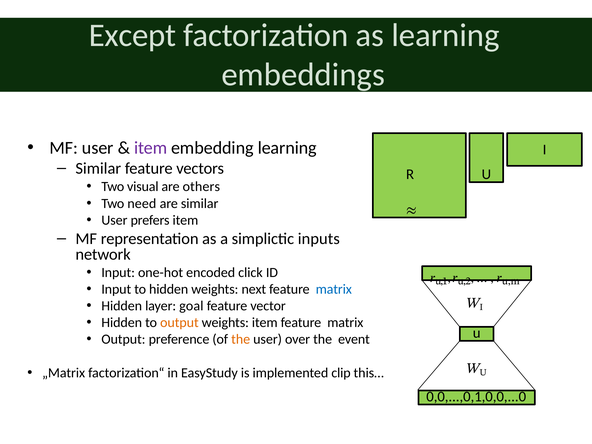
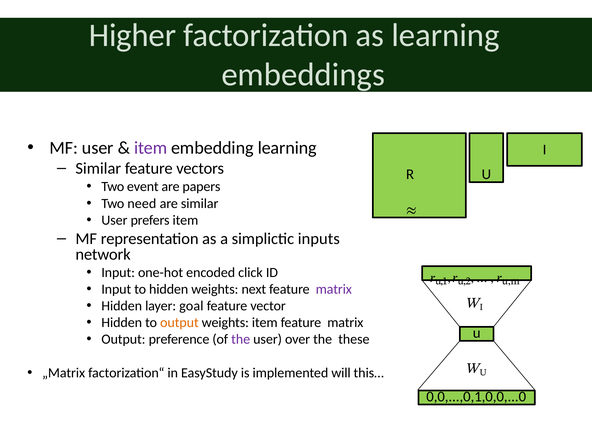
Except: Except -> Higher (132, 35)
visual: visual -> event (143, 187)
others: others -> papers (201, 187)
matrix colour: blue -> purple (334, 289)
the colour: orange -> purple (241, 339)
event: event -> these (354, 339)
clip: clip -> will (341, 373)
